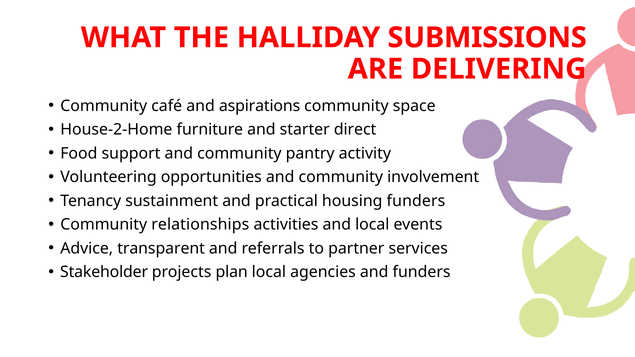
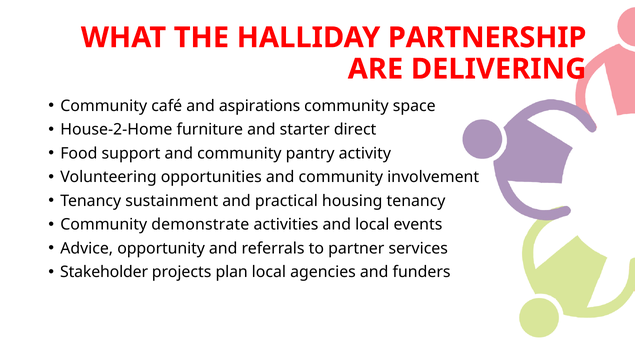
SUBMISSIONS: SUBMISSIONS -> PARTNERSHIP (487, 38)
housing funders: funders -> tenancy (416, 201)
relationships: relationships -> demonstrate (200, 225)
transparent: transparent -> opportunity (161, 248)
